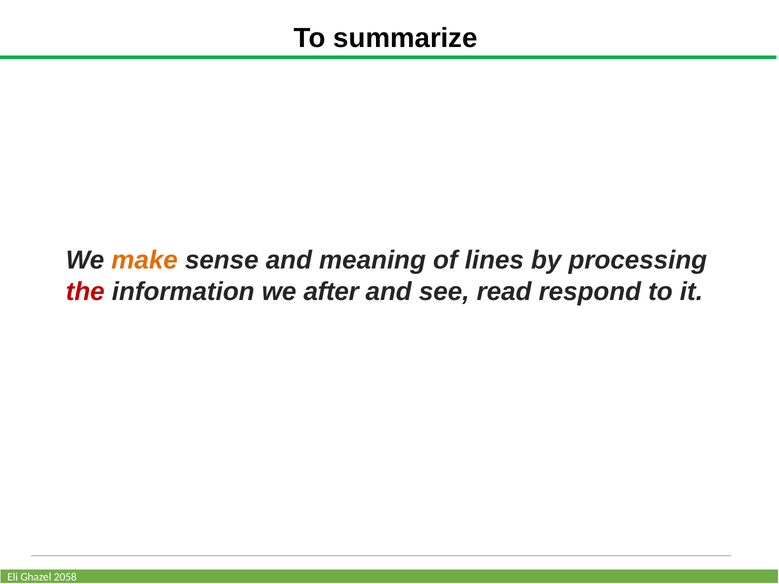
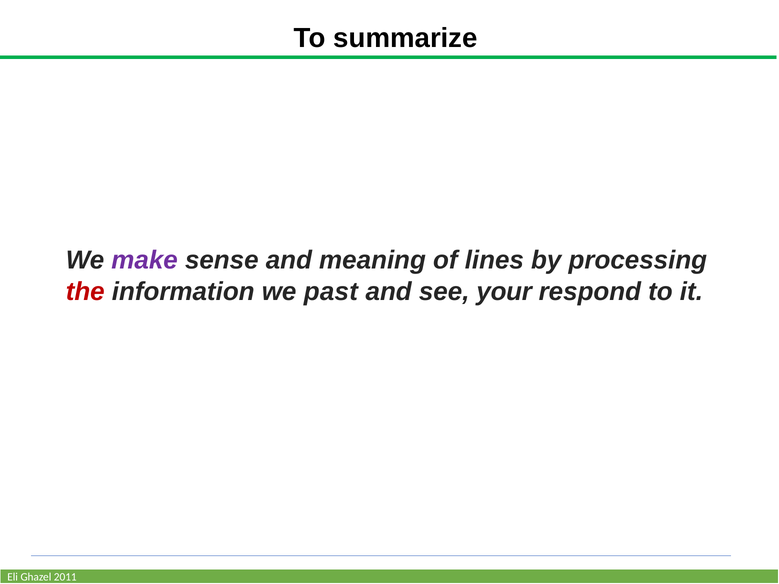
make colour: orange -> purple (145, 260)
after: after -> past (331, 292)
read: read -> your (504, 292)
2058: 2058 -> 2011 (65, 577)
